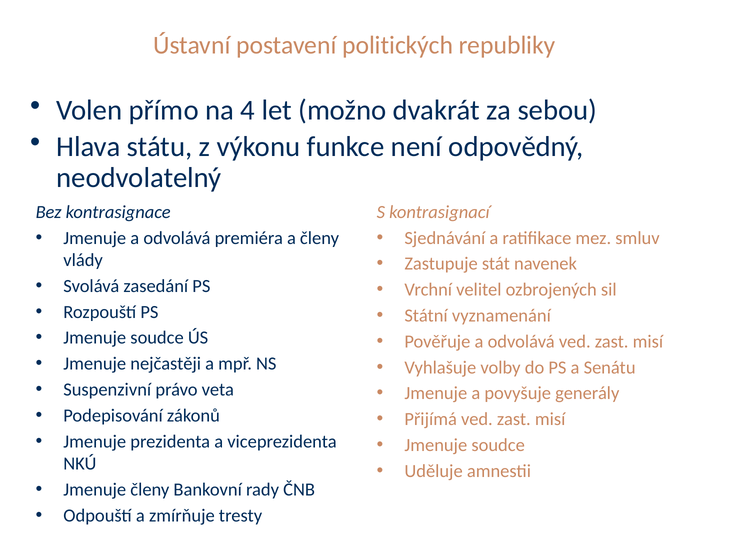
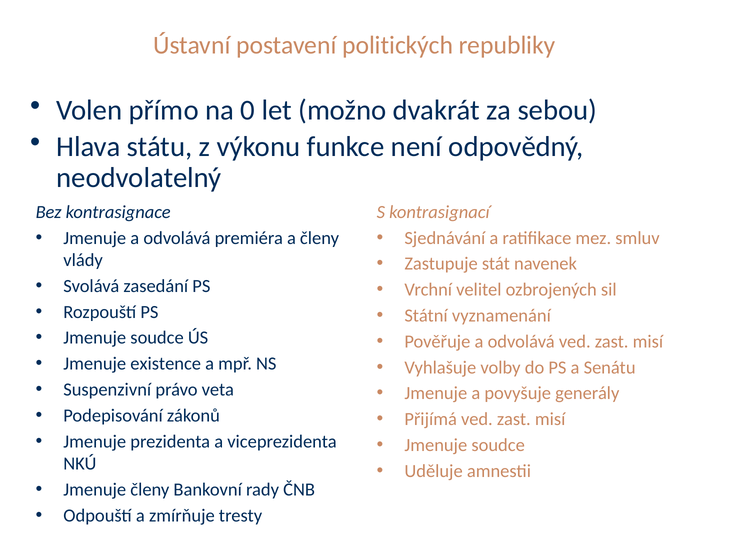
4: 4 -> 0 (248, 110)
nejčastěji: nejčastěji -> existence (166, 364)
